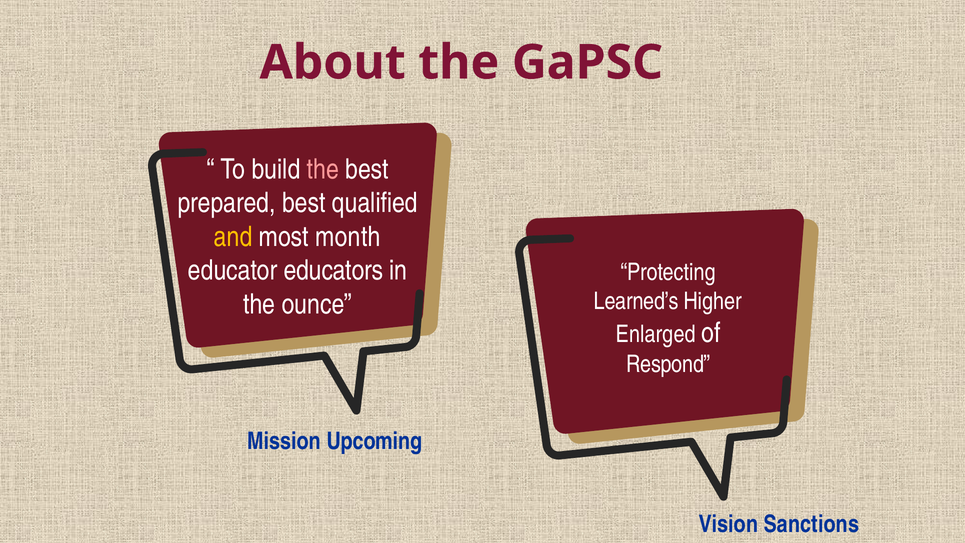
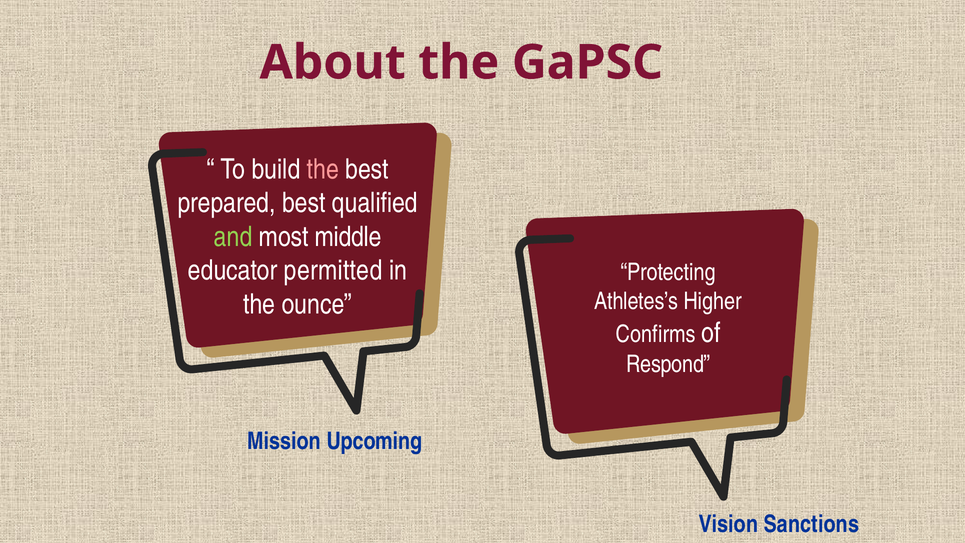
and colour: yellow -> light green (233, 237)
month: month -> middle (348, 237)
educators: educators -> permitted (333, 271)
Learned’s: Learned’s -> Athletes’s (636, 301)
Enlarged: Enlarged -> Confirms (656, 334)
